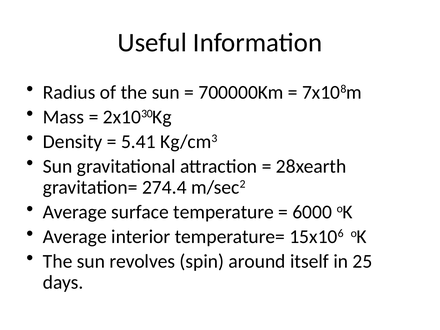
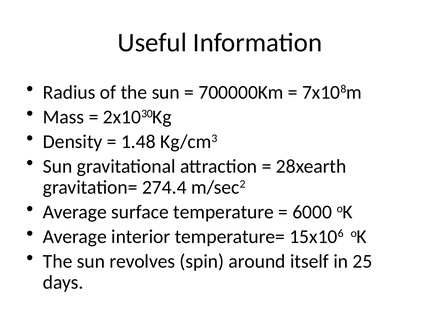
5.41: 5.41 -> 1.48 (138, 142)
